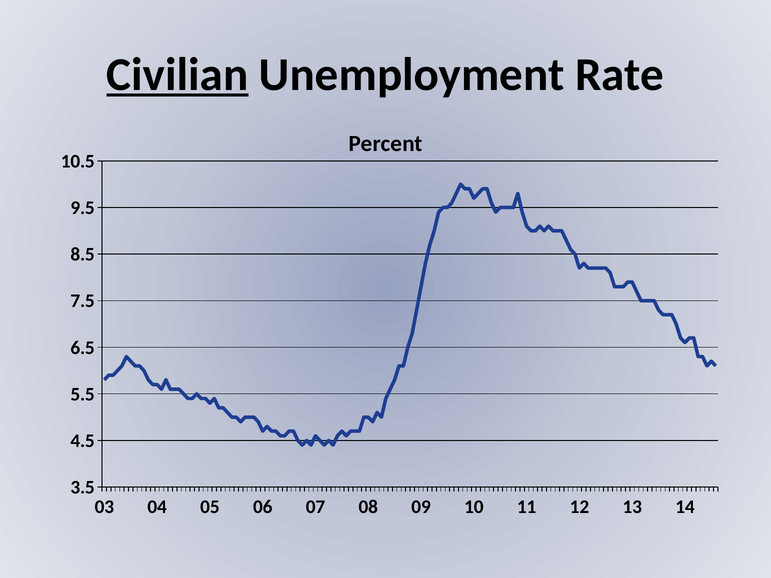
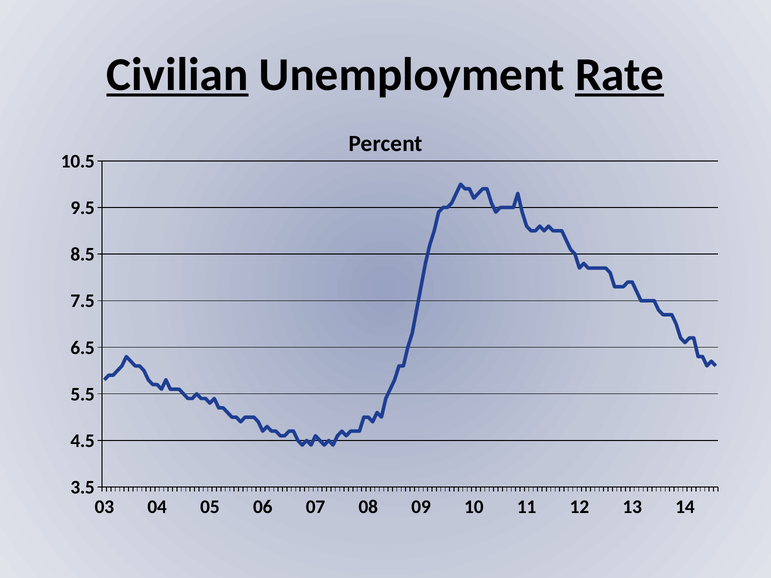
Rate underline: none -> present (620, 75)
